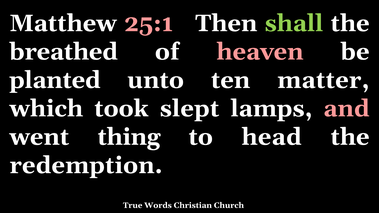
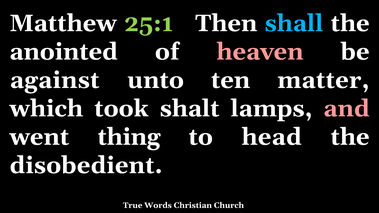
25:1 colour: pink -> light green (149, 23)
shall colour: light green -> light blue (294, 23)
breathed: breathed -> anointed (64, 52)
planted: planted -> against (55, 80)
slept: slept -> shalt (190, 109)
redemption: redemption -> disobedient (86, 165)
